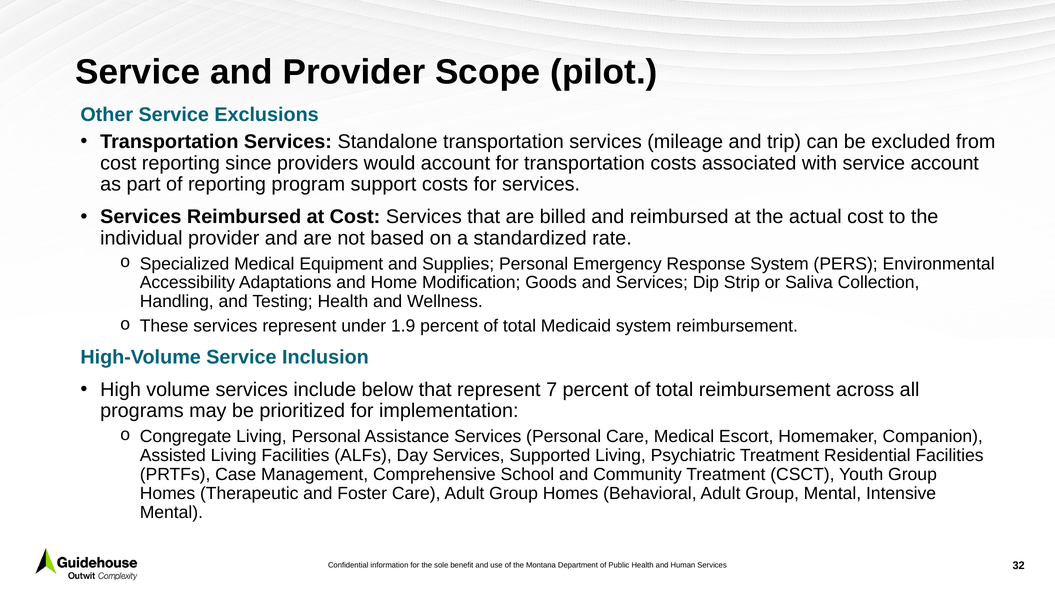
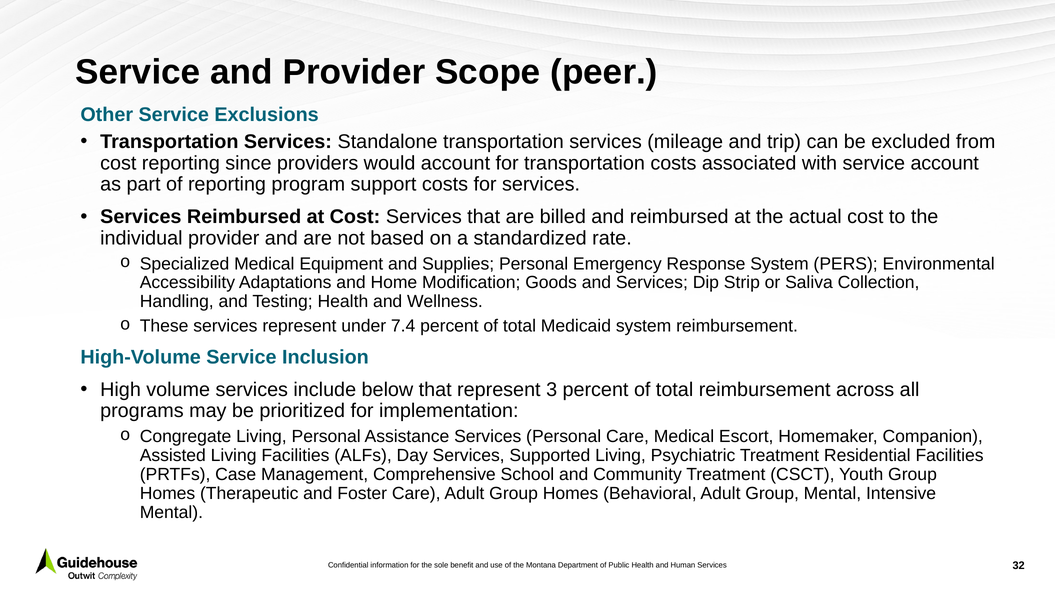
pilot: pilot -> peer (604, 72)
1.9: 1.9 -> 7.4 (403, 326)
7: 7 -> 3 (552, 390)
